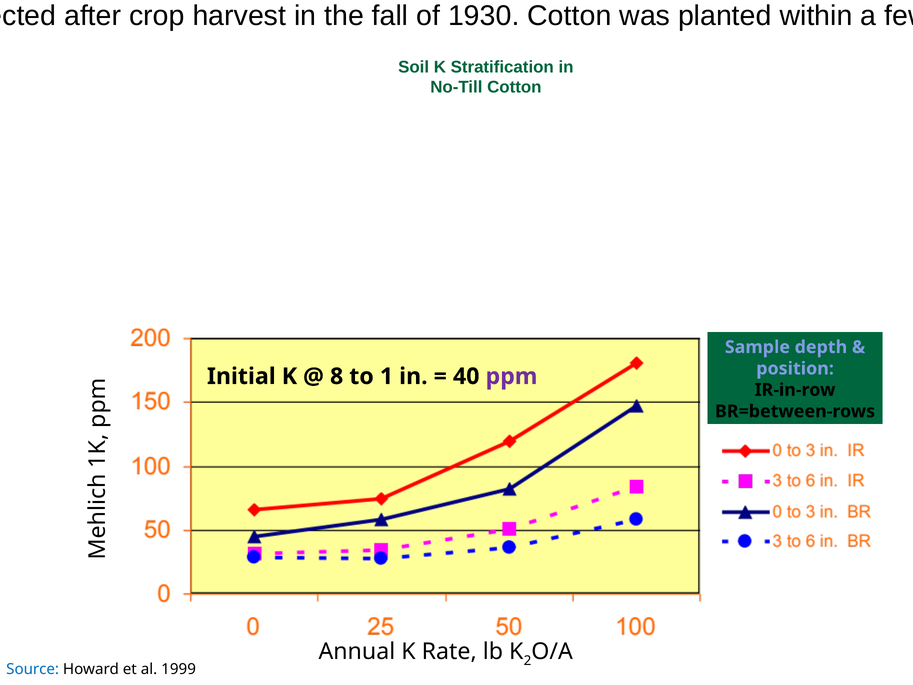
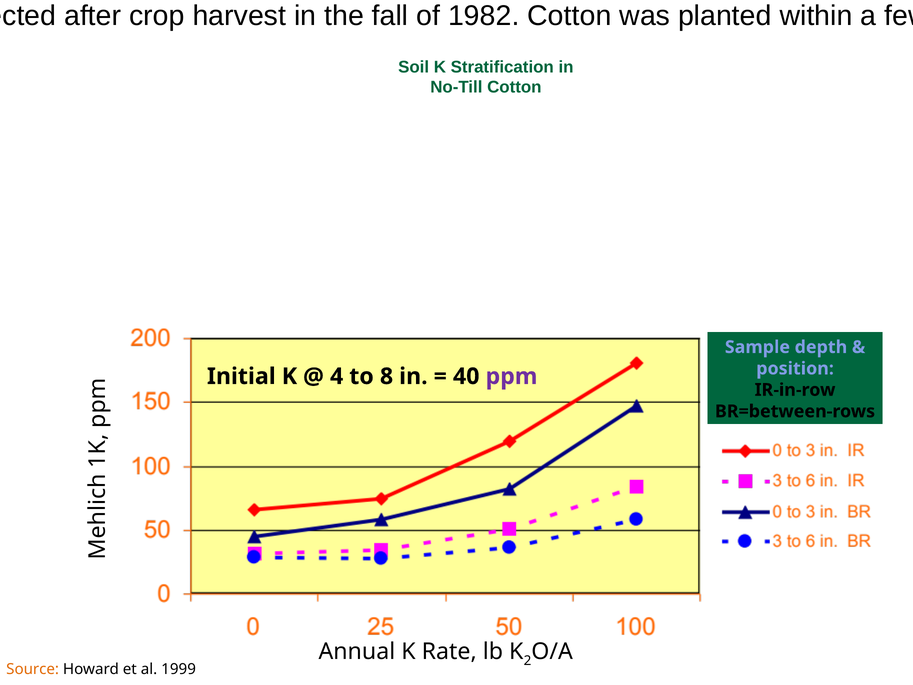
1930: 1930 -> 1982 (484, 16)
8: 8 -> 4 (337, 376)
to 1: 1 -> 8 (387, 376)
Source colour: blue -> orange (33, 669)
